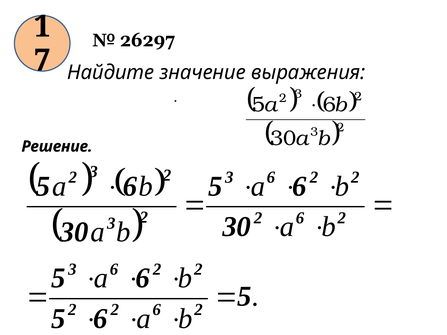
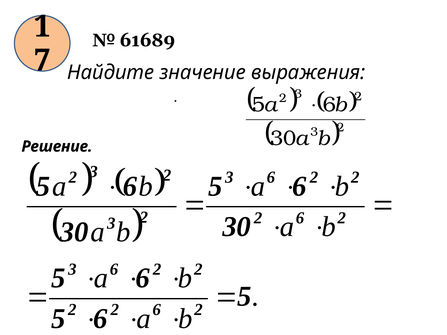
26297: 26297 -> 61689 (147, 40)
